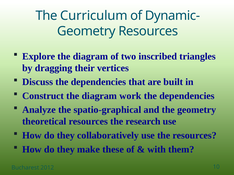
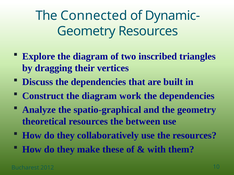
Curriculum: Curriculum -> Connected (94, 16)
research: research -> between (143, 122)
